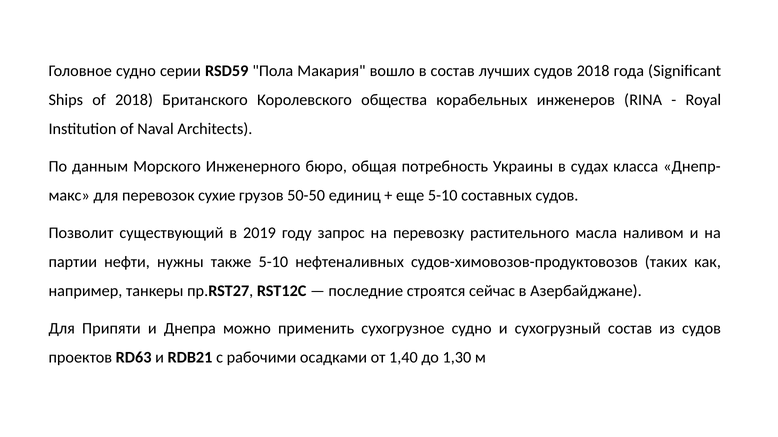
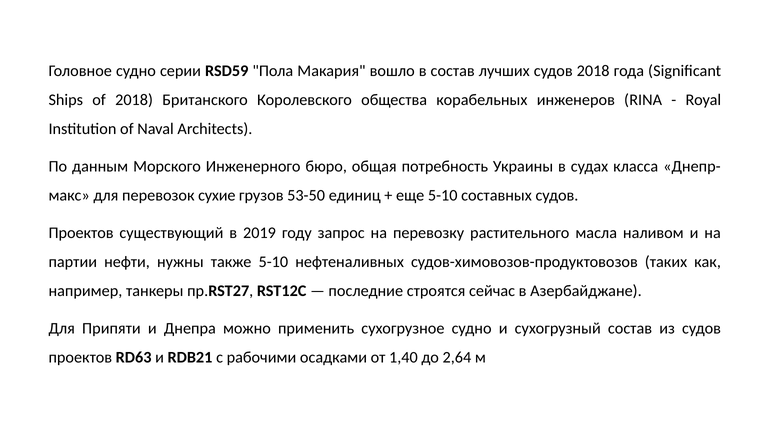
50-50: 50-50 -> 53-50 (306, 196)
Позволит: Позволит -> Проектов (81, 233)
1,30: 1,30 -> 2,64 (457, 358)
